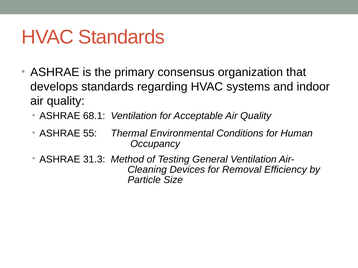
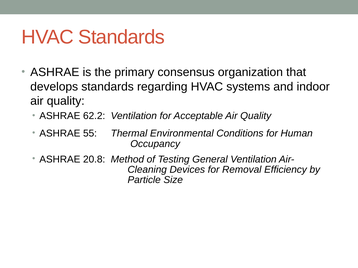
68.1: 68.1 -> 62.2 (94, 116)
31.3: 31.3 -> 20.8 (94, 160)
